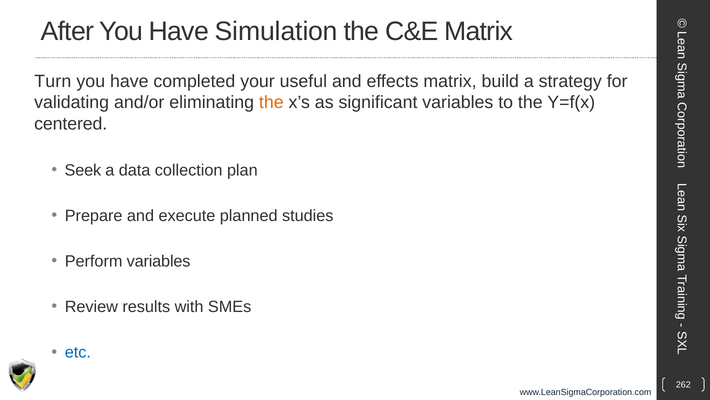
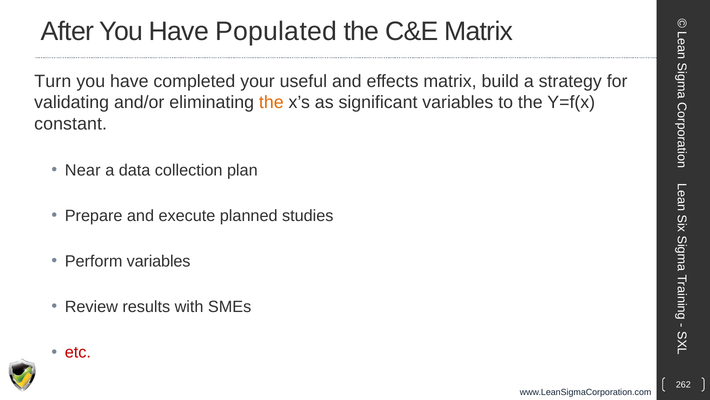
Simulation: Simulation -> Populated (276, 32)
centered: centered -> constant (71, 124)
Seek: Seek -> Near (83, 170)
etc colour: blue -> red (78, 352)
